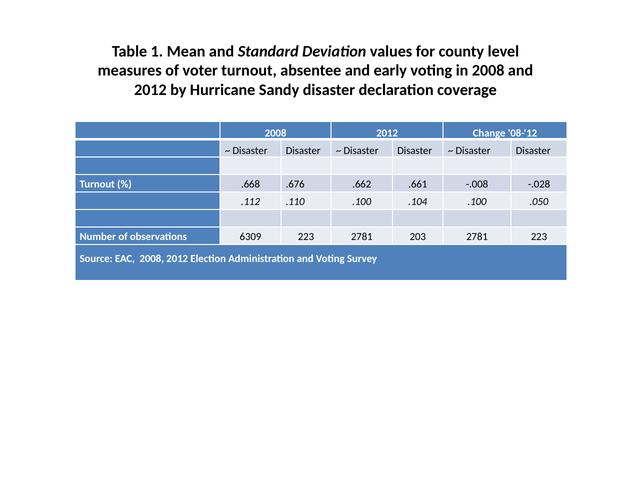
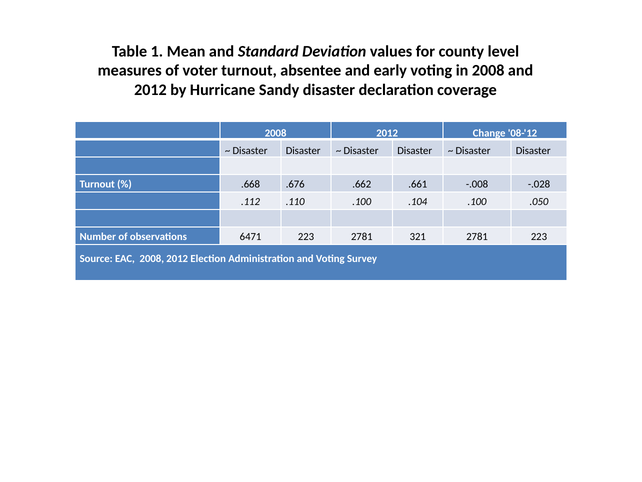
6309: 6309 -> 6471 (251, 237)
203: 203 -> 321 (418, 237)
